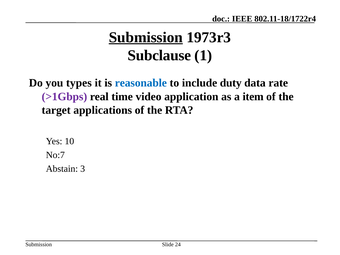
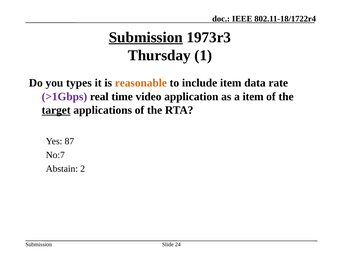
Subclause: Subclause -> Thursday (159, 55)
reasonable colour: blue -> orange (141, 83)
include duty: duty -> item (231, 83)
target underline: none -> present (56, 110)
10: 10 -> 87 (69, 141)
3: 3 -> 2 (83, 169)
